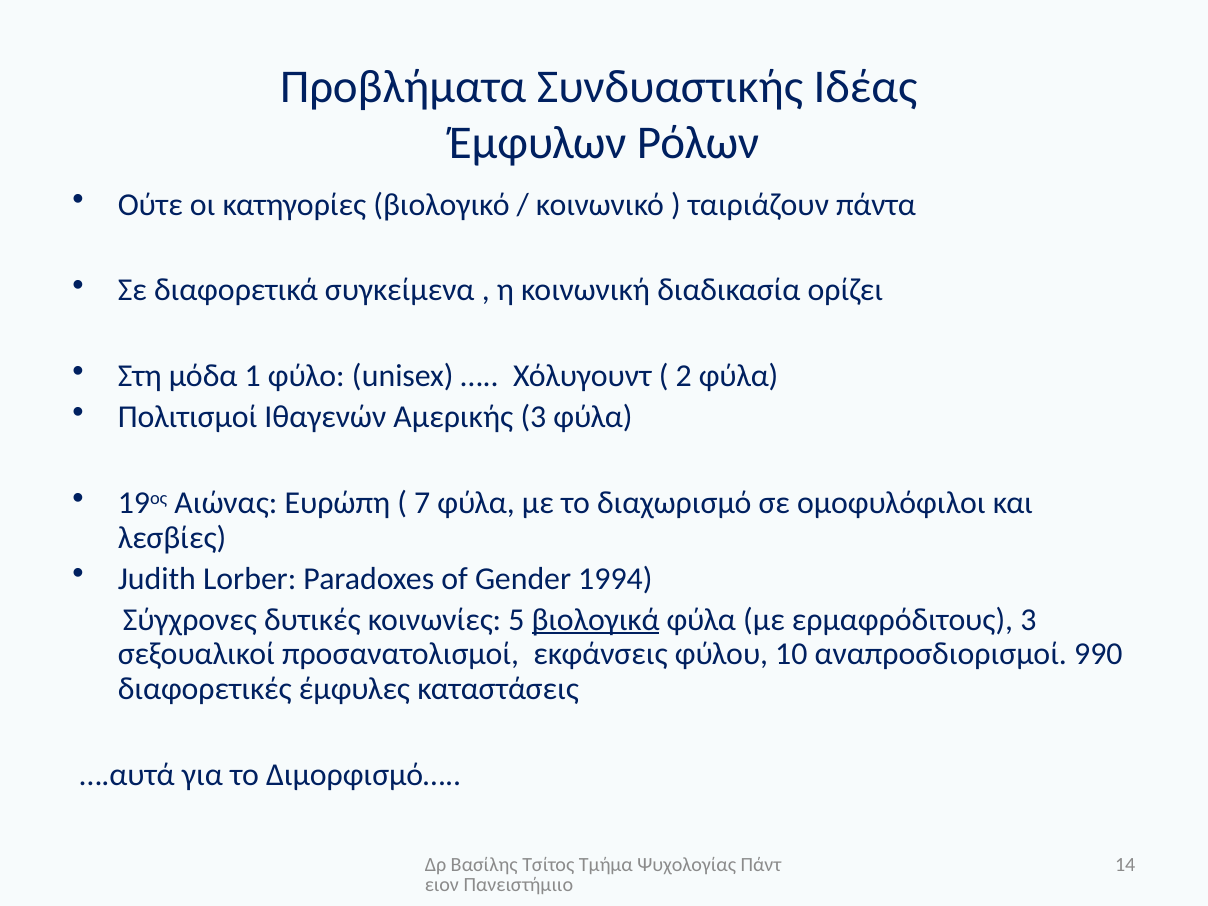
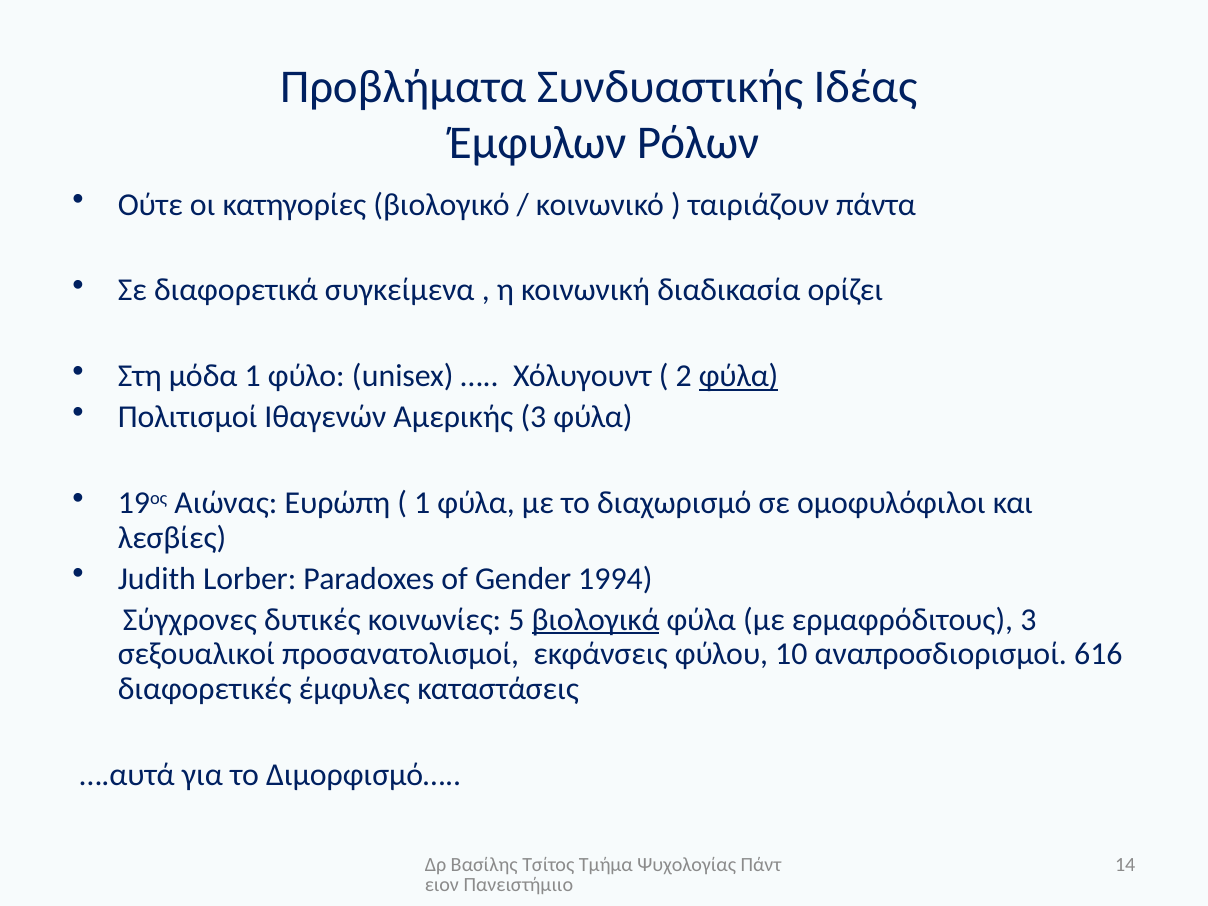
φύλα underline: none -> present (739, 376)
7: 7 -> 1 (422, 503)
990: 990 -> 616 (1098, 654)
